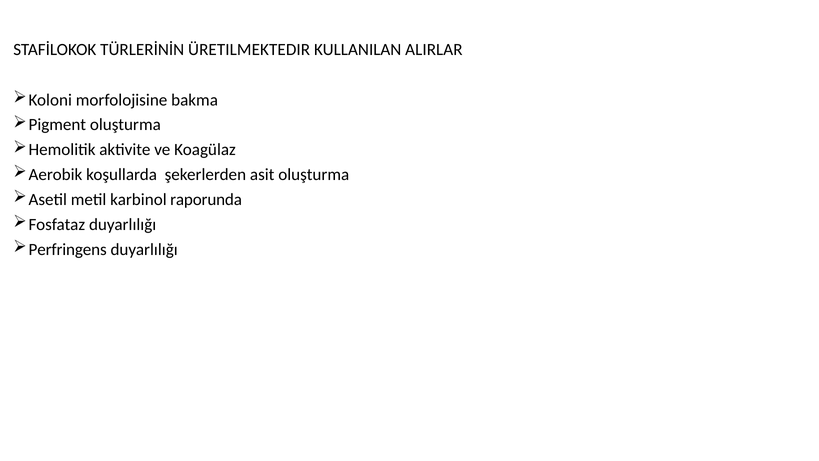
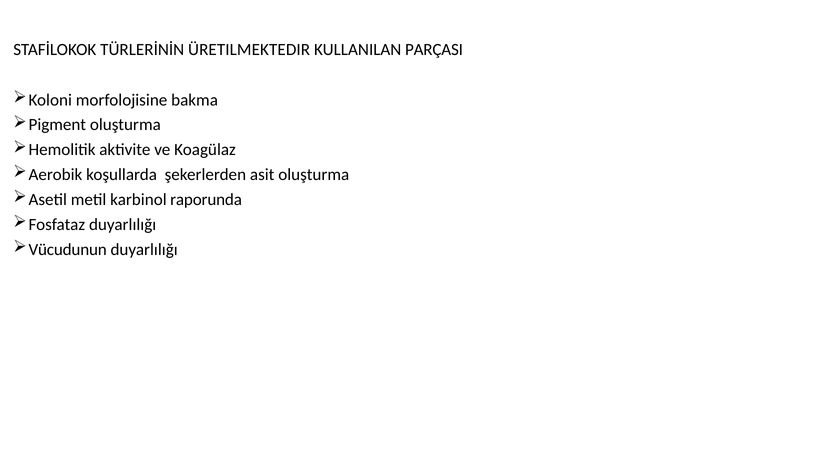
ALIRLAR: ALIRLAR -> PARÇASI (434, 50)
Perfringens: Perfringens -> Vücudunun (68, 249)
